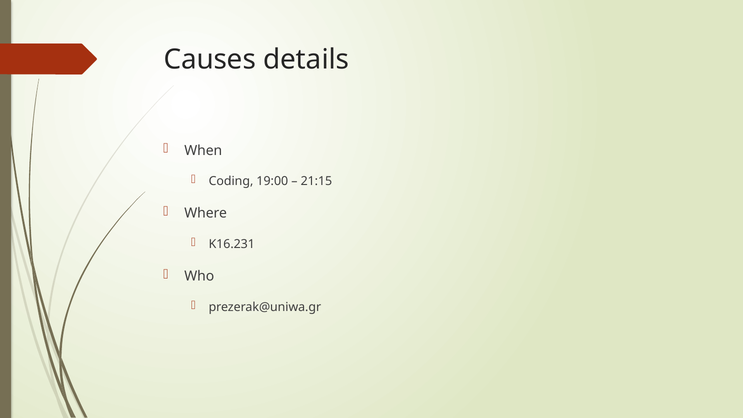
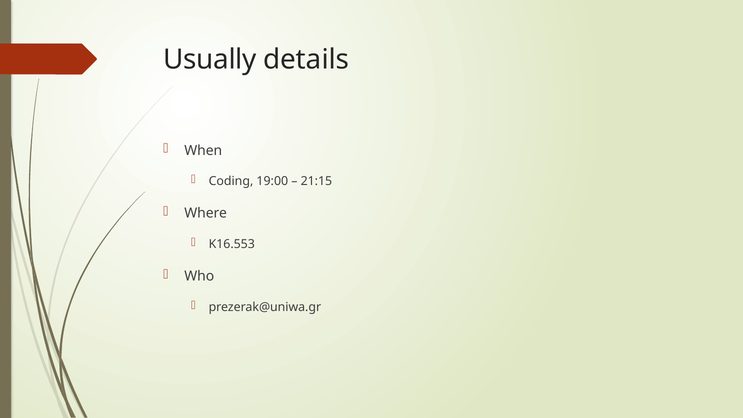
Causes: Causes -> Usually (210, 59)
Κ16.231: Κ16.231 -> Κ16.553 (232, 244)
